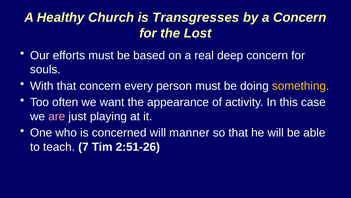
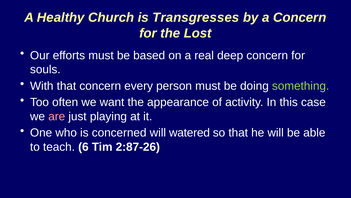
something colour: yellow -> light green (301, 86)
manner: manner -> watered (189, 132)
7: 7 -> 6 (83, 147)
2:51-26: 2:51-26 -> 2:87-26 (138, 147)
